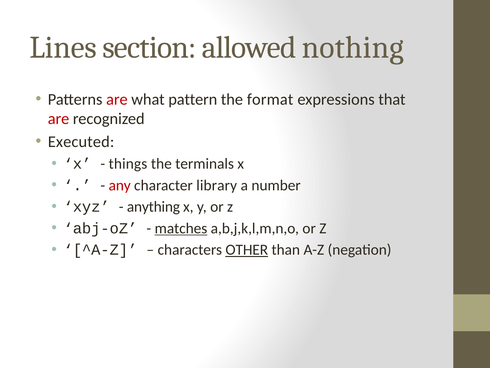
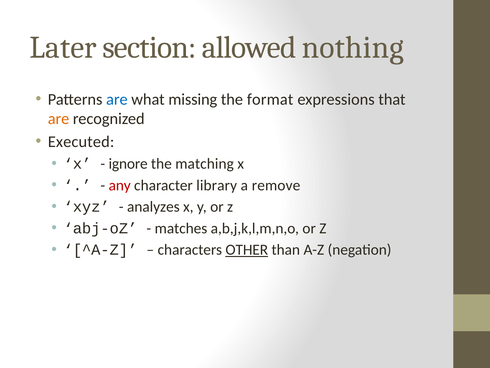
Lines: Lines -> Later (63, 48)
are colour: red -> blue (117, 99)
pattern: pattern -> missing (193, 99)
are colour: red -> orange (59, 119)
things: things -> ignore (128, 164)
terminals: terminals -> matching (205, 164)
number: number -> remove (276, 185)
anything: anything -> analyzes (153, 207)
matches underline: present -> none (181, 228)
